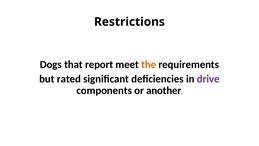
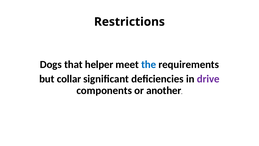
report: report -> helper (99, 64)
the colour: orange -> blue (149, 64)
rated: rated -> collar (69, 79)
